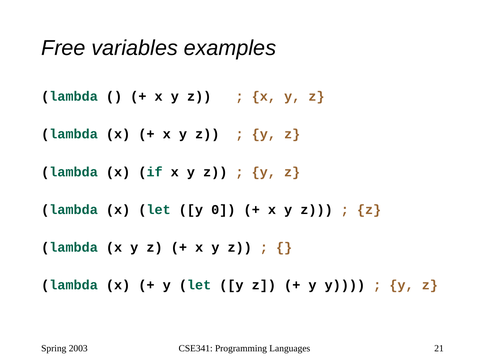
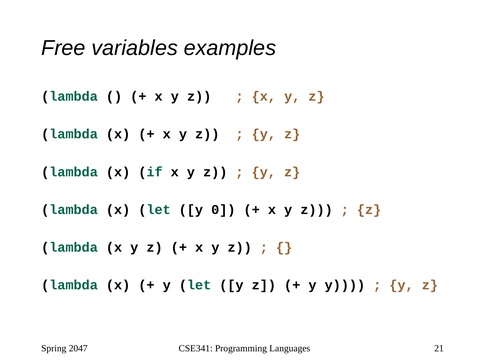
2003: 2003 -> 2047 (78, 348)
